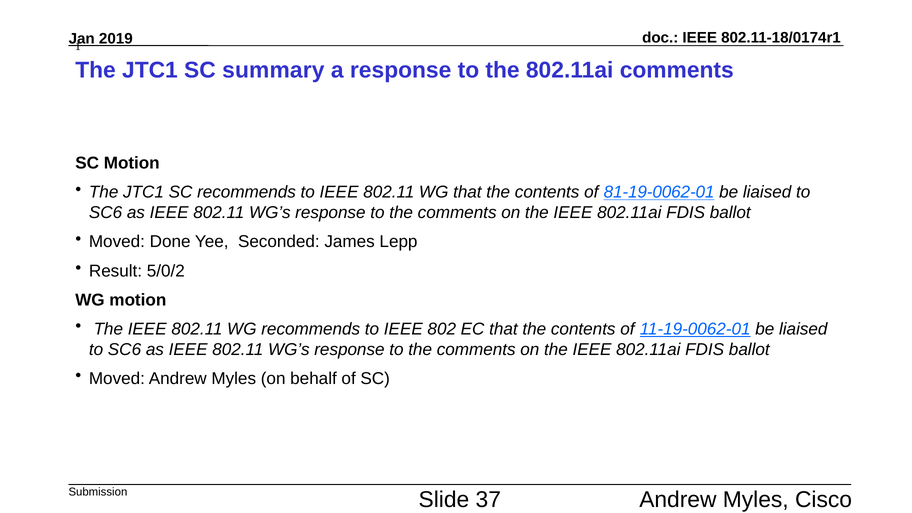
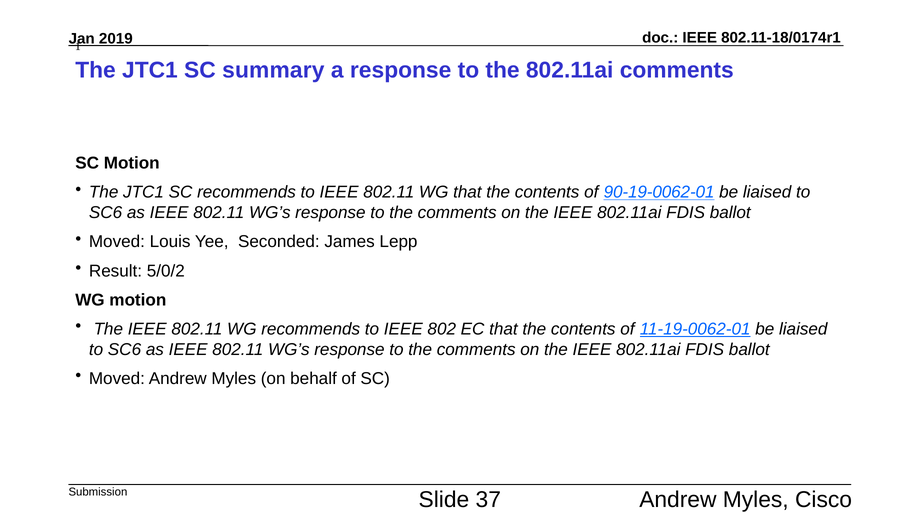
81-19-0062-01: 81-19-0062-01 -> 90-19-0062-01 (659, 192)
Done: Done -> Louis (170, 242)
